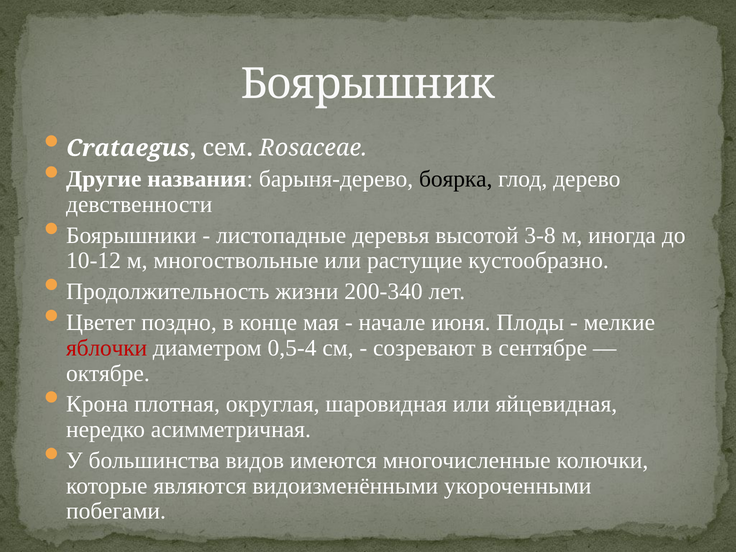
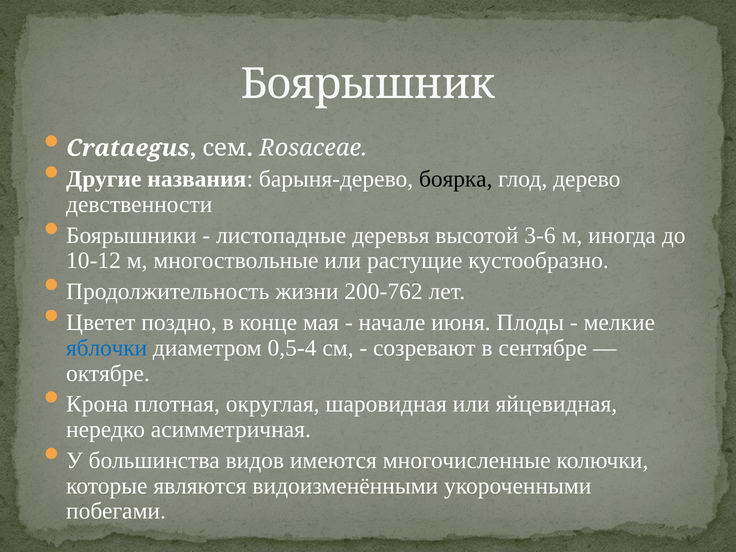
3-8: 3-8 -> 3-6 (540, 235)
200-340: 200-340 -> 200-762 (383, 292)
яблочки colour: red -> blue (107, 348)
